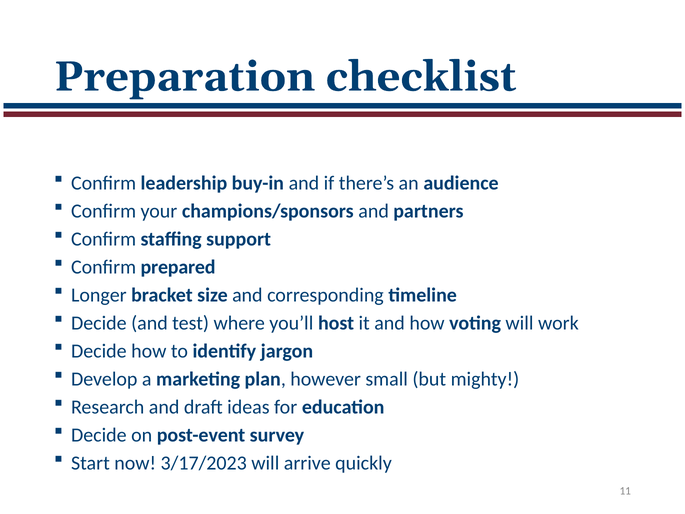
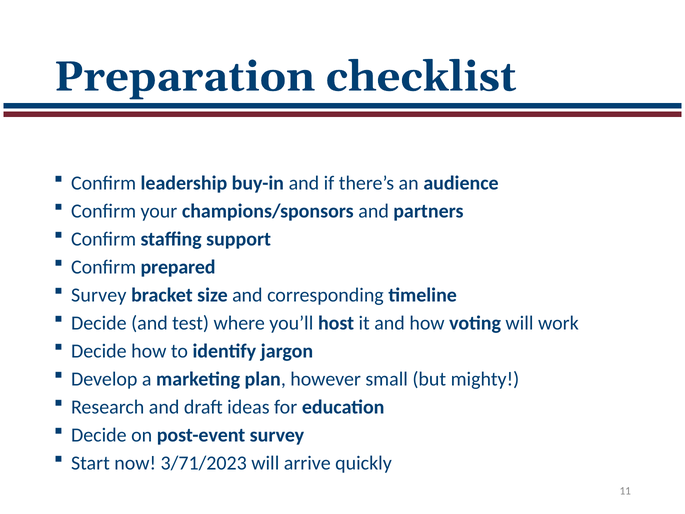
Longer: Longer -> Survey (99, 295)
3/17/2023: 3/17/2023 -> 3/71/2023 (204, 463)
